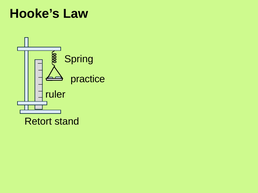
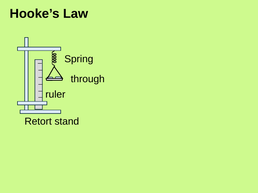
practice: practice -> through (88, 79)
